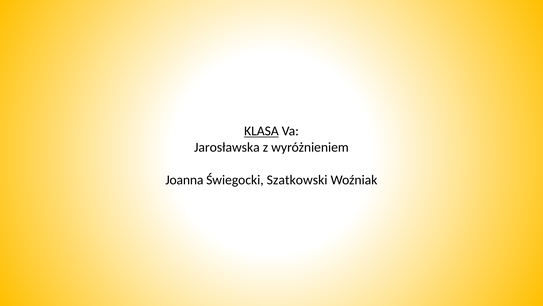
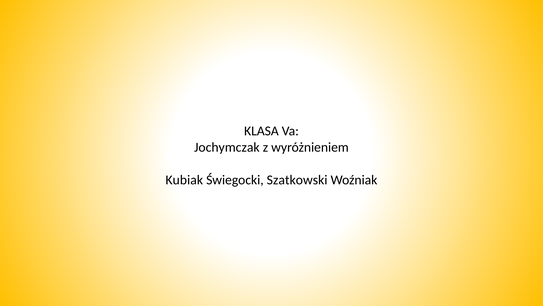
KLASA underline: present -> none (261, 131)
Jarosławska: Jarosławska -> Jochymczak (227, 147)
Joanna: Joanna -> Kubiak (184, 180)
